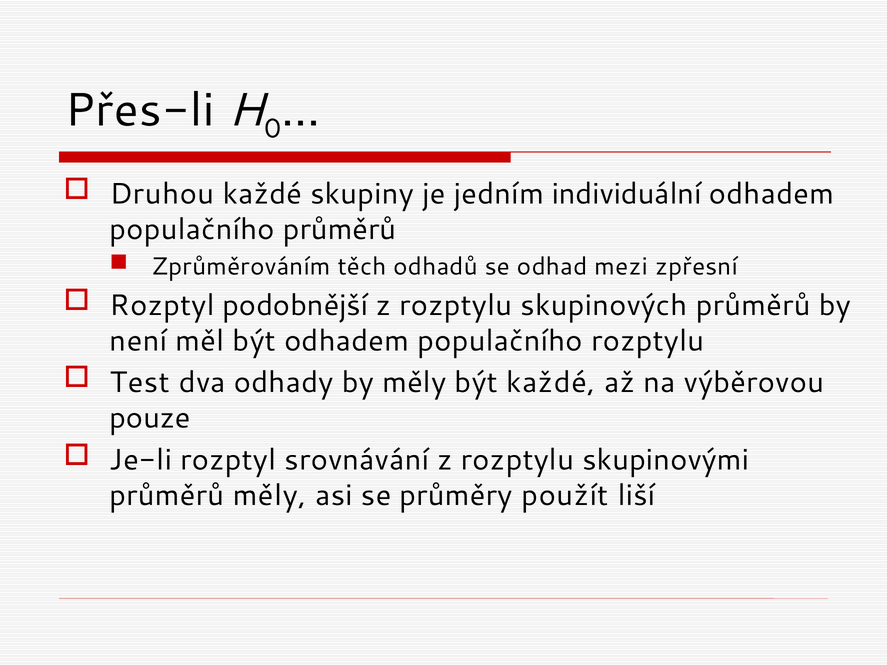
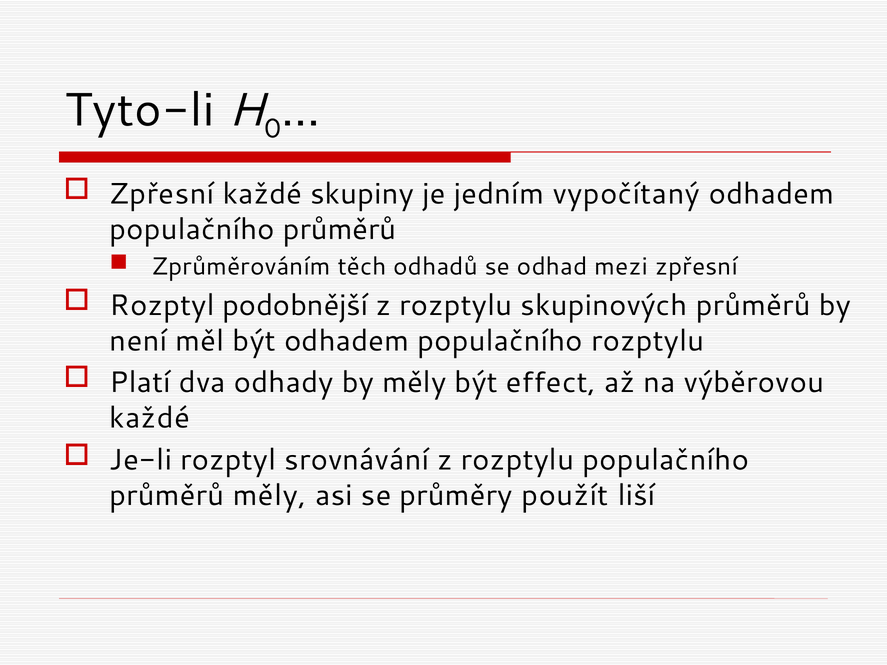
Přes-li: Přes-li -> Tyto-li (140, 111)
Druhou: Druhou -> Zpřesní (162, 194)
individuální: individuální -> vypočítaný (626, 194)
Test: Test -> Platí (140, 382)
být každé: každé -> effect (551, 382)
pouze: pouze -> každé (150, 418)
rozptylu skupinovými: skupinovými -> populačního (666, 460)
